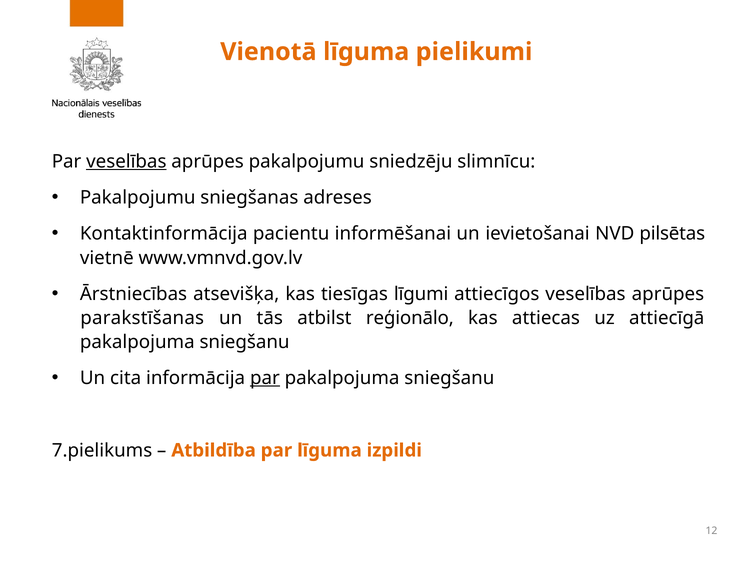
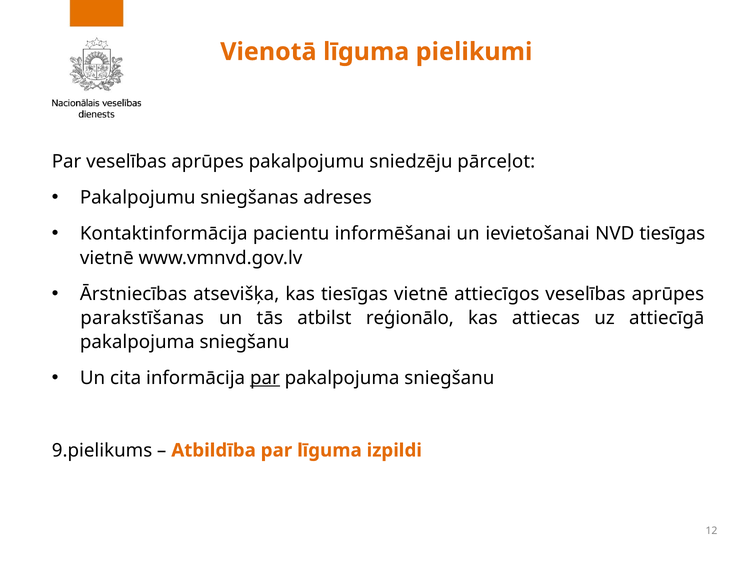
veselības underline: present -> none (126, 162)
slimnīcu: slimnīcu -> pārceļot (496, 162)
NVD pilsētas: pilsētas -> tiesīgas (672, 234)
kas tiesīgas līgumi: līgumi -> vietnē (421, 294)
7.pielikums: 7.pielikums -> 9.pielikums (102, 451)
